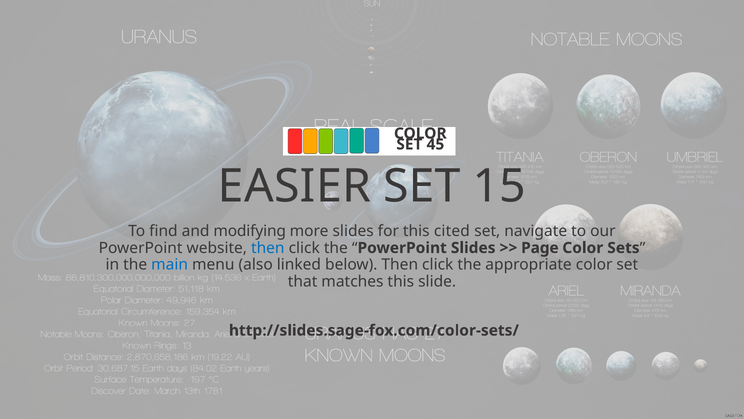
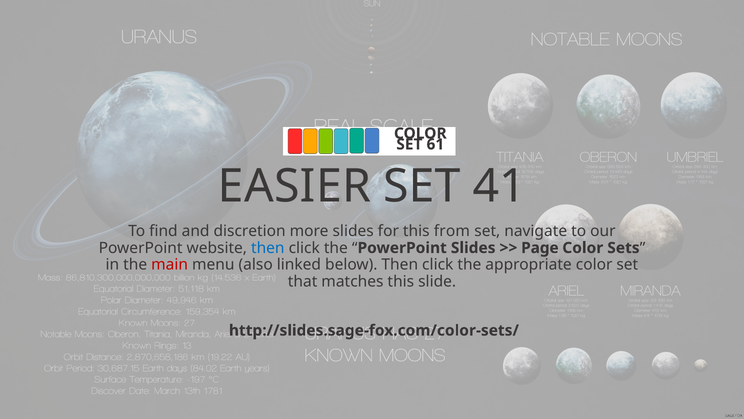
45: 45 -> 61 (435, 144)
15: 15 -> 41 (499, 186)
modifying: modifying -> discretion (250, 231)
cited: cited -> from (452, 231)
main colour: blue -> red (170, 264)
